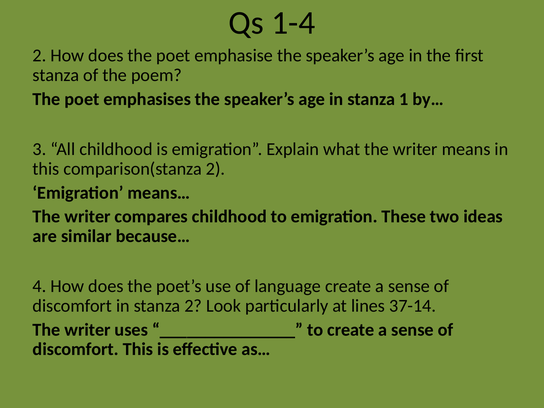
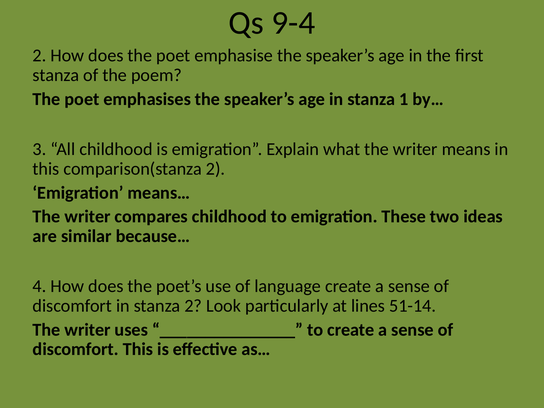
1-4: 1-4 -> 9-4 (293, 23)
37-14: 37-14 -> 51-14 (413, 306)
